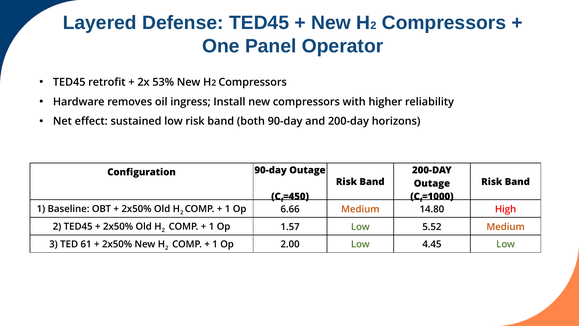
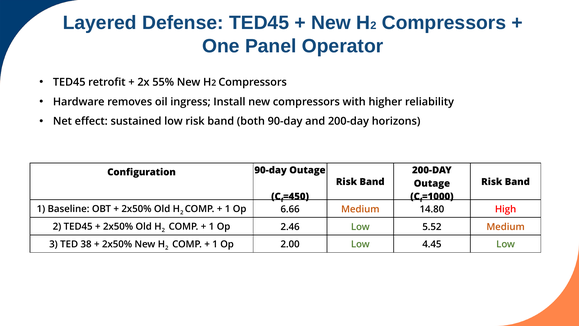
53%: 53% -> 55% (163, 82)
1.57: 1.57 -> 2.46 (290, 227)
61: 61 -> 38 (86, 244)
